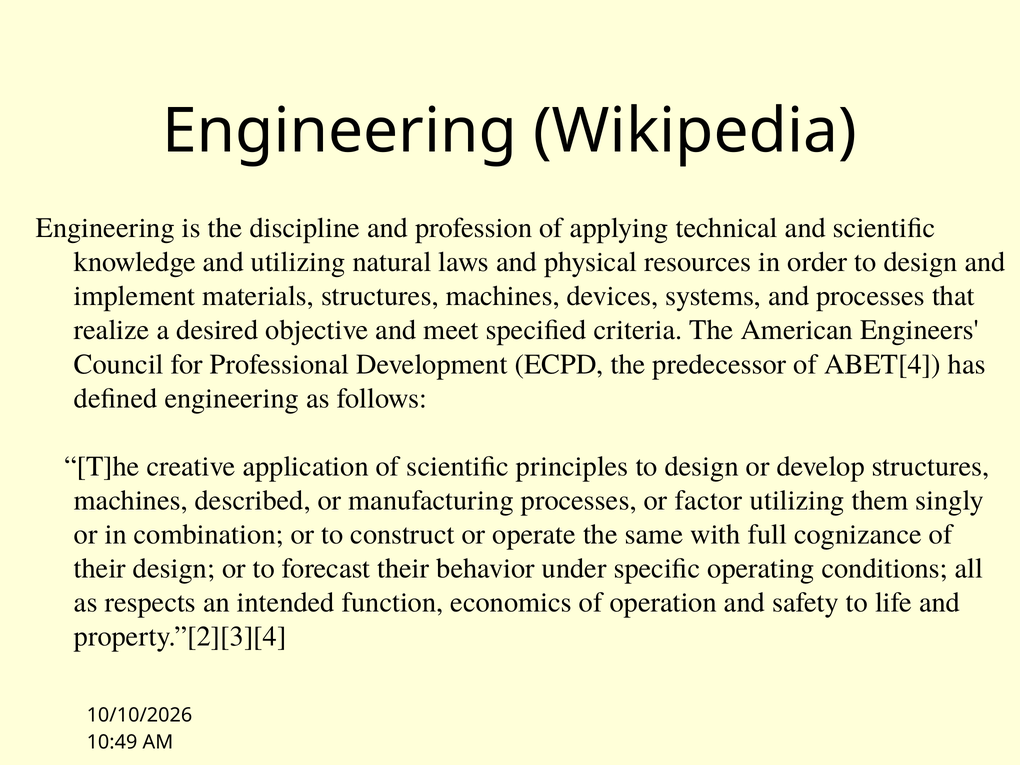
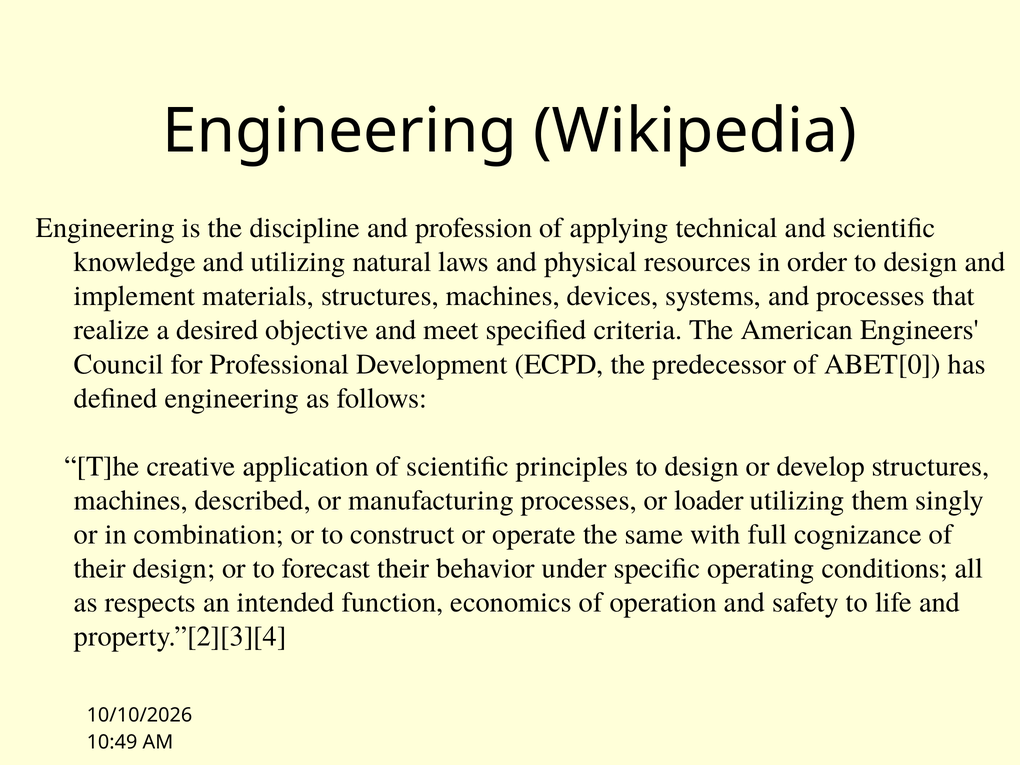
ABET[4: ABET[4 -> ABET[0 (882, 364)
factor: factor -> loader (709, 500)
